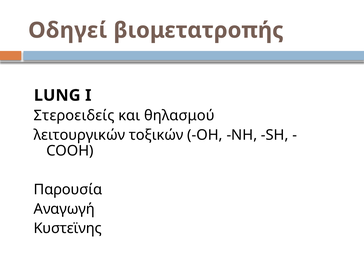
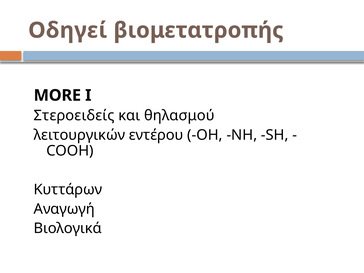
LUNG: LUNG -> MORE (57, 95)
τοξικών: τοξικών -> εντέρου (156, 135)
Παρουσία: Παρουσία -> Κυττάρων (68, 190)
Κυστεϊνης: Κυστεϊνης -> Βιολογικά (68, 228)
